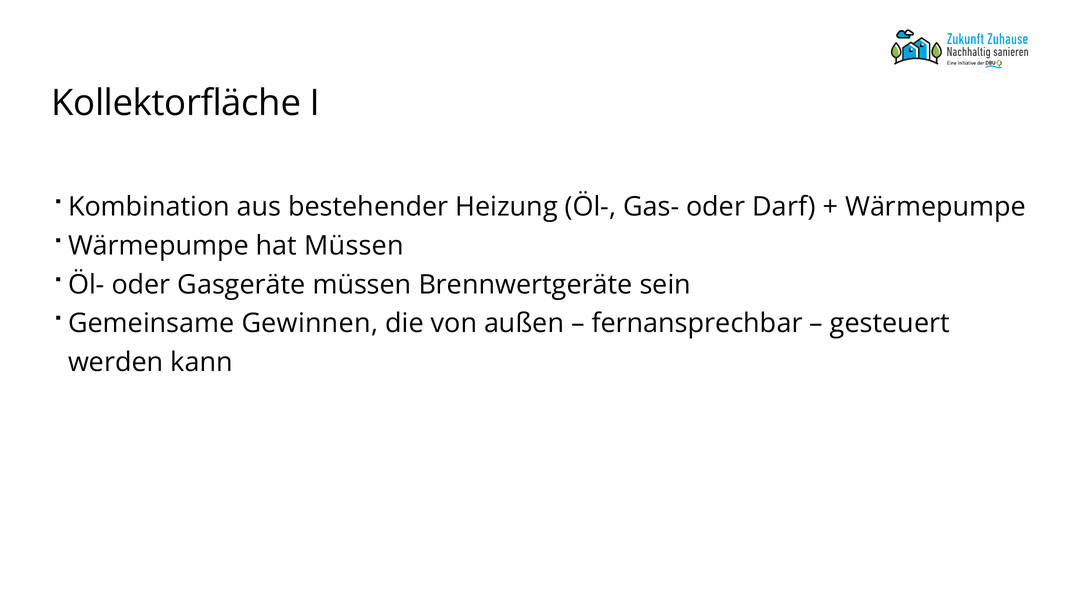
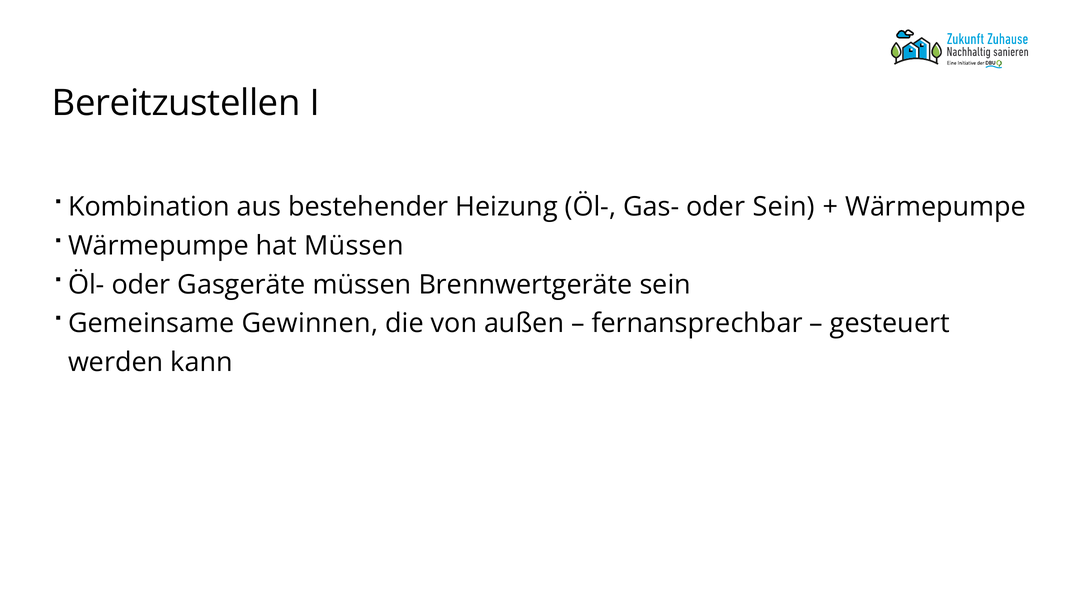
Kollektorfläche: Kollektorfläche -> Bereitzustellen (176, 103)
oder Darf: Darf -> Sein (784, 207)
